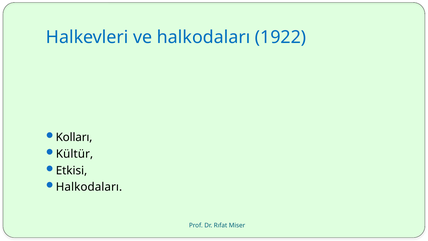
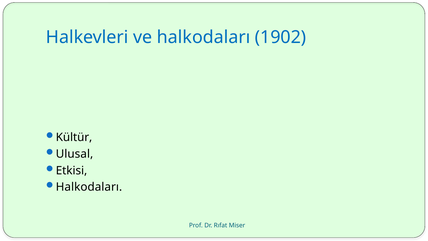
1922: 1922 -> 1902 (281, 37)
Kolları: Kolları -> Kültür (74, 137)
Kültür: Kültür -> Ulusal (75, 154)
